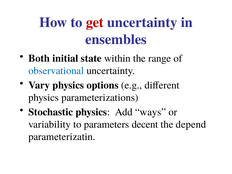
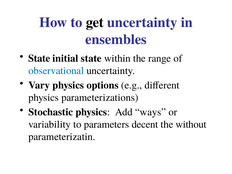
get colour: red -> black (95, 22)
Both: Both -> State (39, 58)
depend: depend -> without (191, 124)
